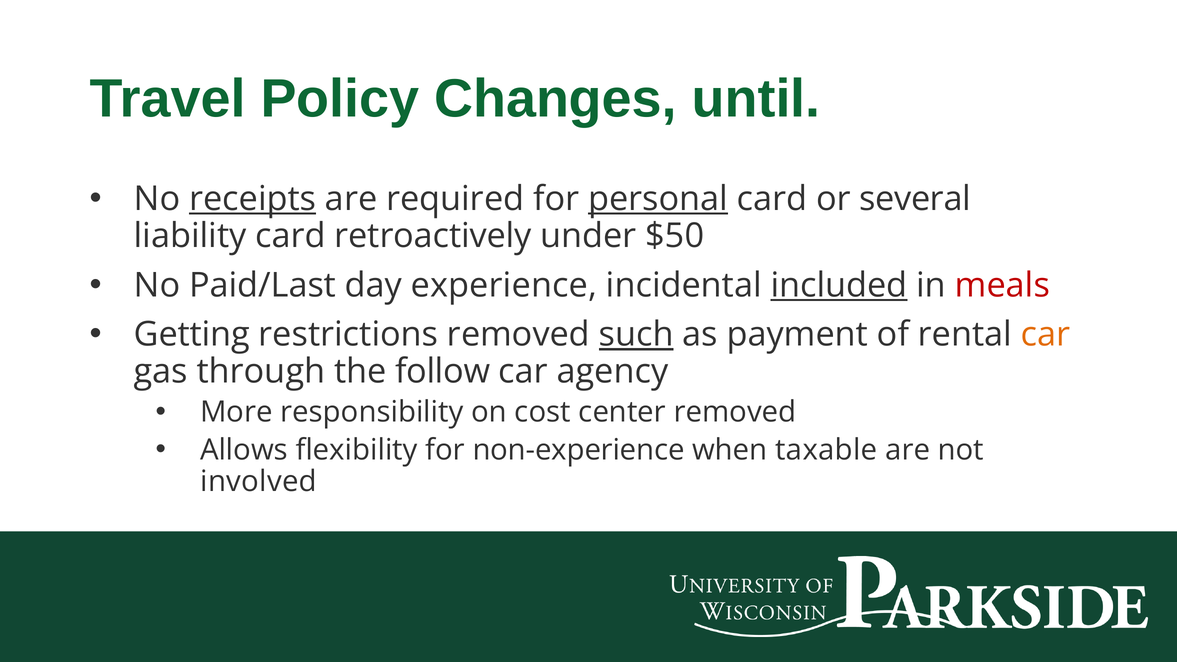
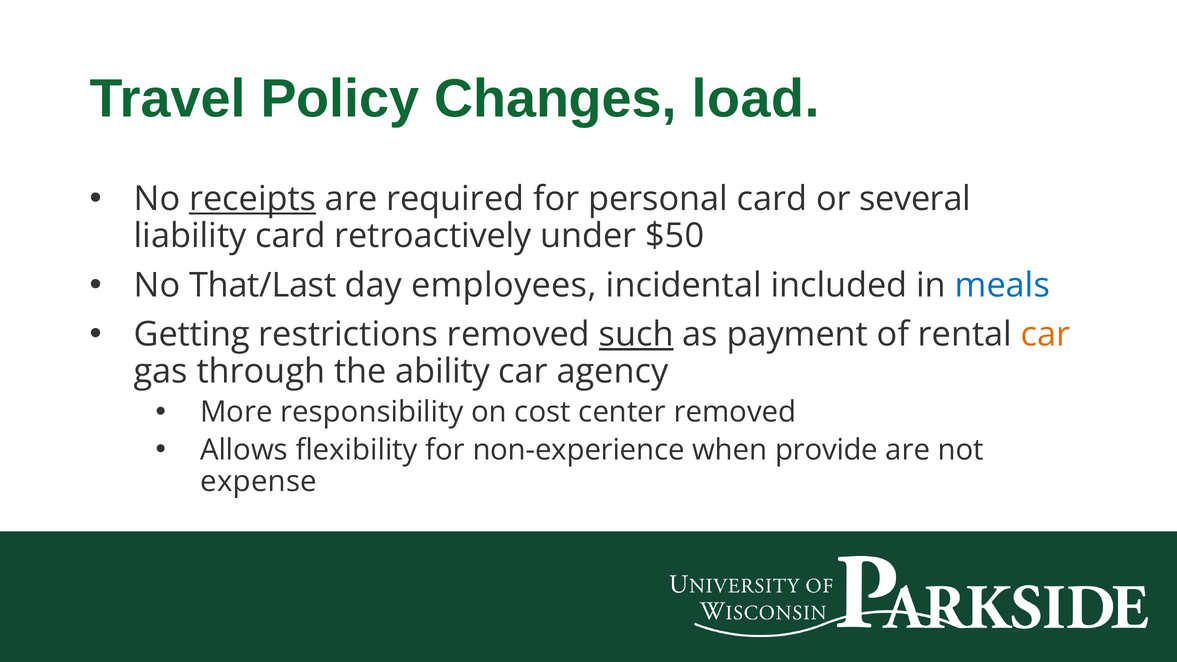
until: until -> load (756, 99)
personal underline: present -> none (658, 199)
Paid/Last: Paid/Last -> That/Last (263, 285)
experience: experience -> employees (504, 285)
included underline: present -> none (839, 285)
meals colour: red -> blue (1002, 285)
follow: follow -> ability (443, 372)
taxable: taxable -> provide (827, 450)
involved: involved -> expense (259, 482)
